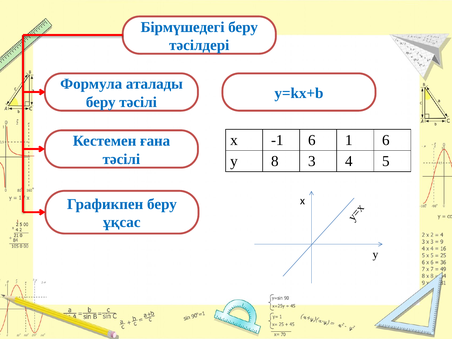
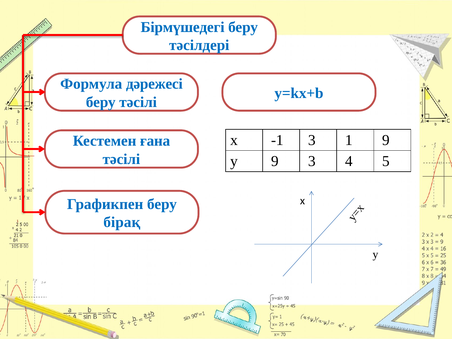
аталады: аталады -> дәрежесі (154, 84)
-1 6: 6 -> 3 (312, 140)
1 6: 6 -> 9 (386, 140)
y 8: 8 -> 9 (275, 161)
ұқсас: ұқсас -> бірақ (122, 222)
